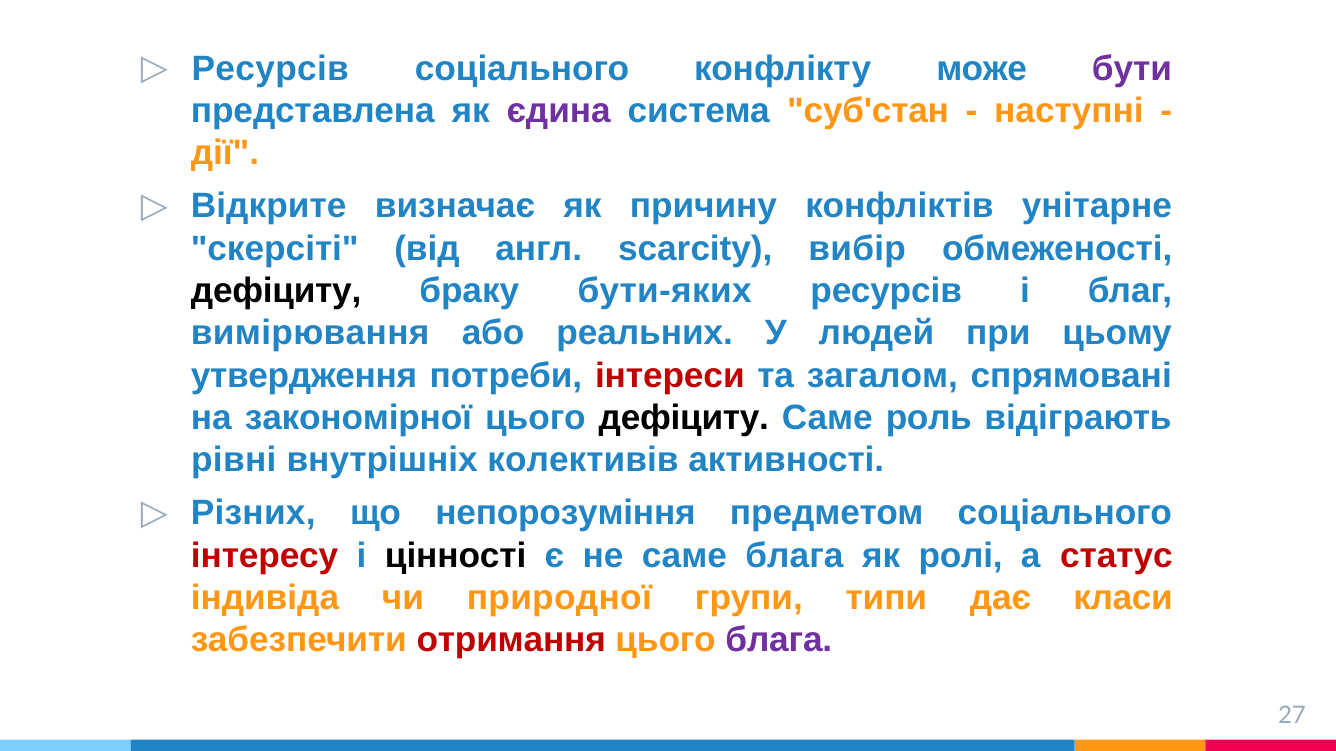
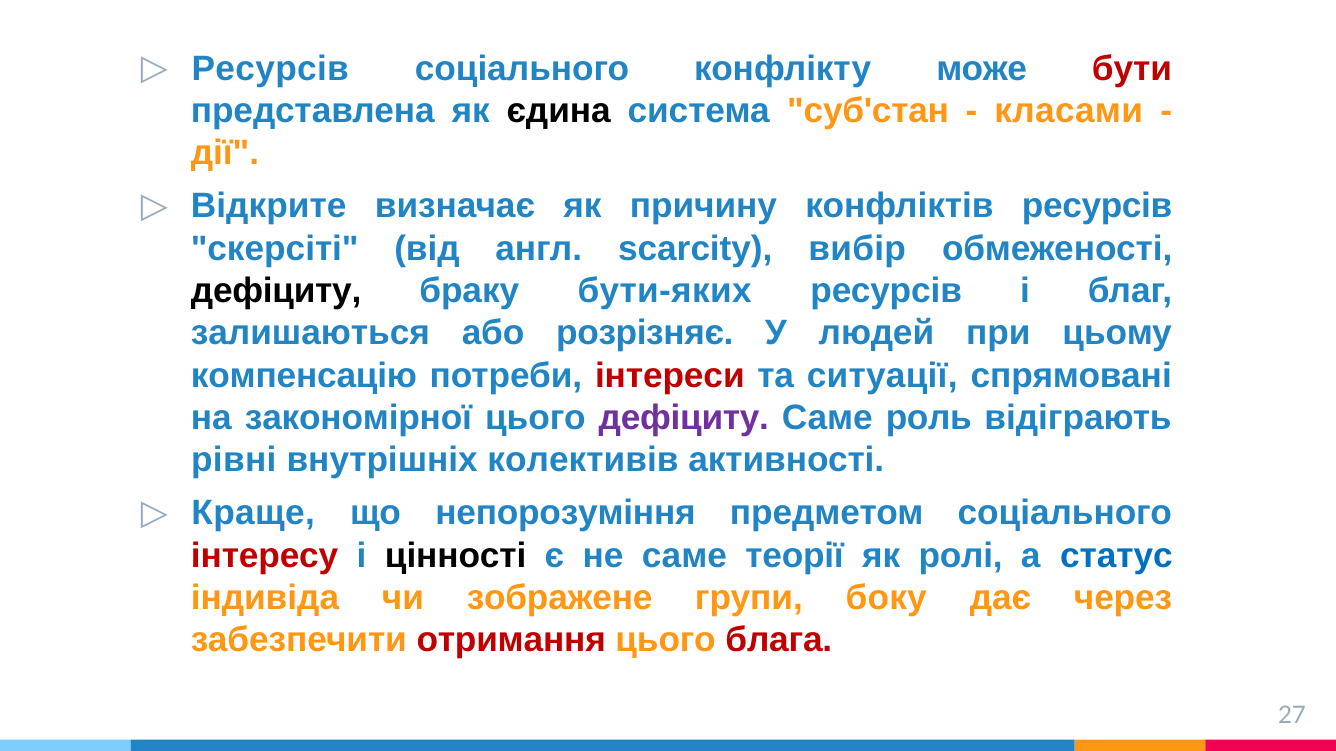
бути colour: purple -> red (1132, 68)
єдина colour: purple -> black (559, 111)
наступні: наступні -> класами (1069, 111)
конфліктів унітарне: унітарне -> ресурсів (1097, 206)
вимірювання: вимірювання -> залишаються (310, 333)
реальних: реальних -> розрізняє (645, 333)
утвердження: утвердження -> компенсацію (304, 376)
загалом: загалом -> ситуації (882, 376)
дефіциту colour: black -> purple (684, 418)
Різних: Різних -> Краще (253, 514)
саме блага: блага -> теорії (795, 556)
статус colour: red -> blue (1116, 556)
природної: природної -> зображене (560, 598)
типи: типи -> боку (886, 598)
класи: класи -> через (1123, 598)
блага colour: purple -> red (779, 641)
